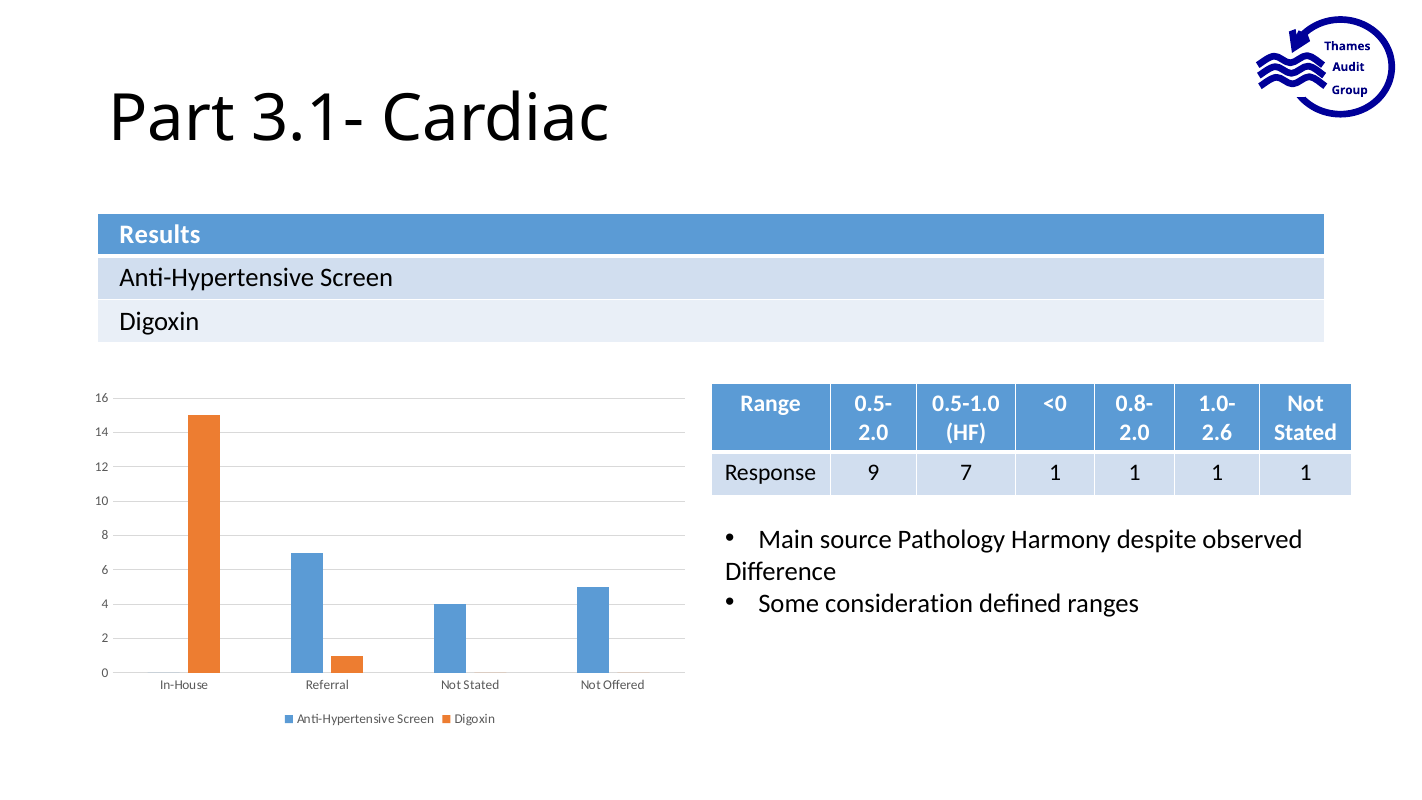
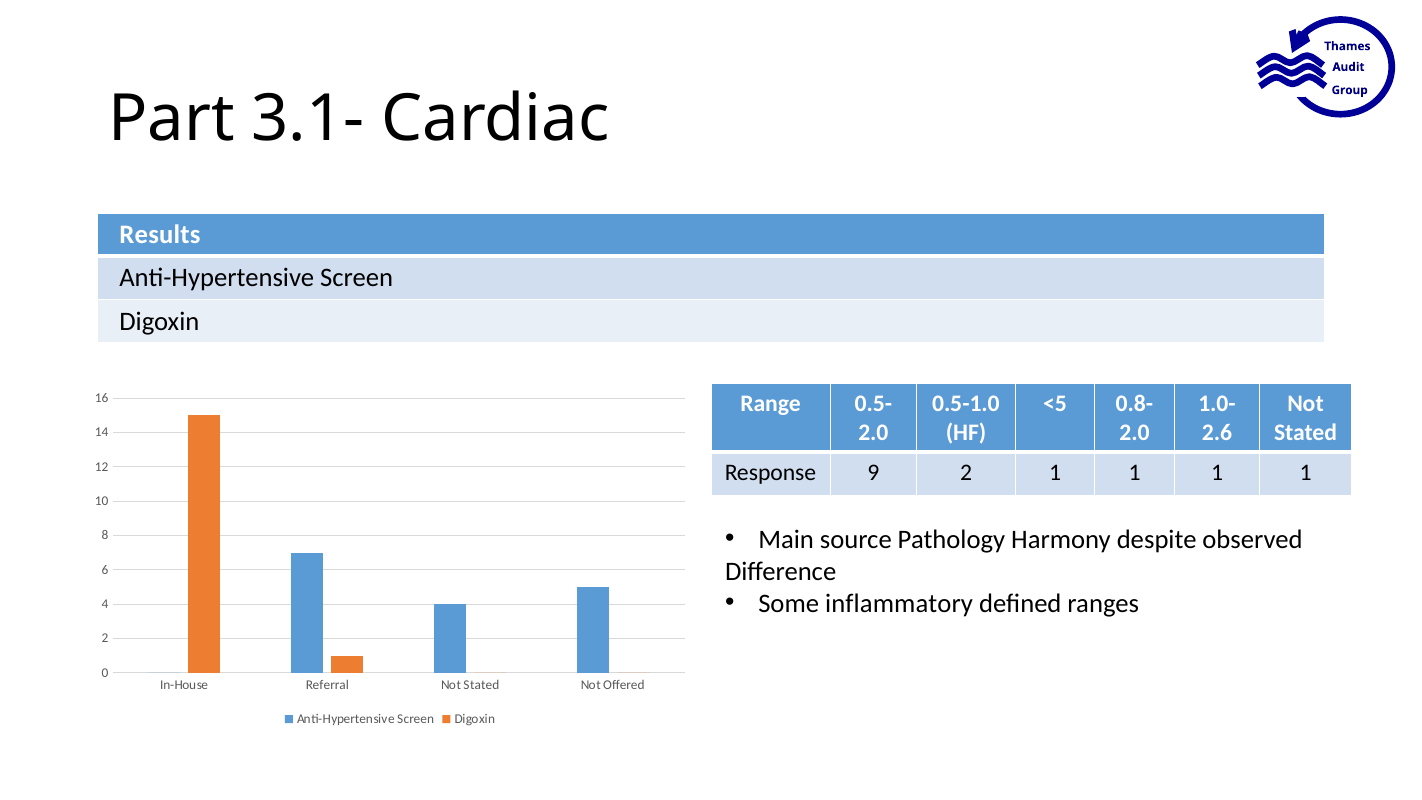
<0: <0 -> <5 (1055, 403)
9 7: 7 -> 2 (966, 472)
consideration: consideration -> inflammatory (899, 603)
